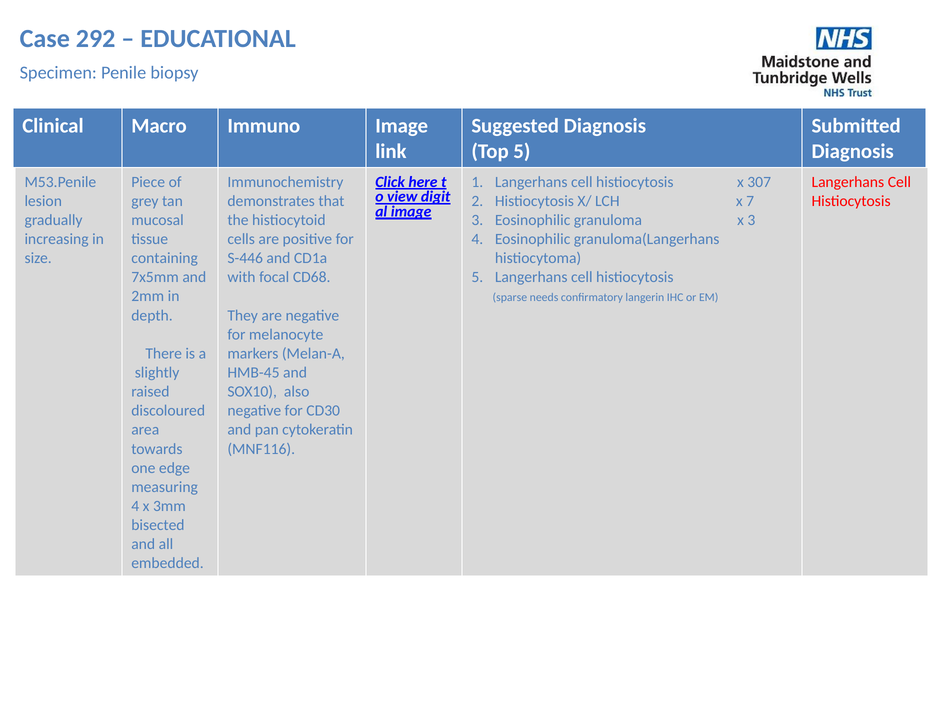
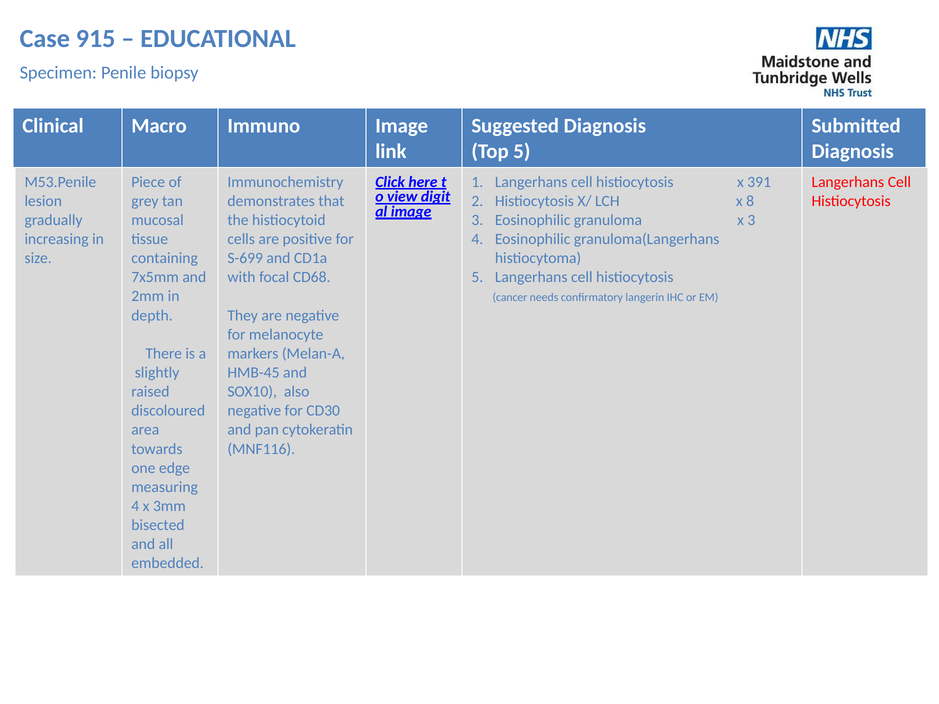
292: 292 -> 915 (96, 38)
307: 307 -> 391 (759, 182)
7: 7 -> 8 (750, 201)
S-446: S-446 -> S-699 (245, 258)
sparse: sparse -> cancer (510, 298)
